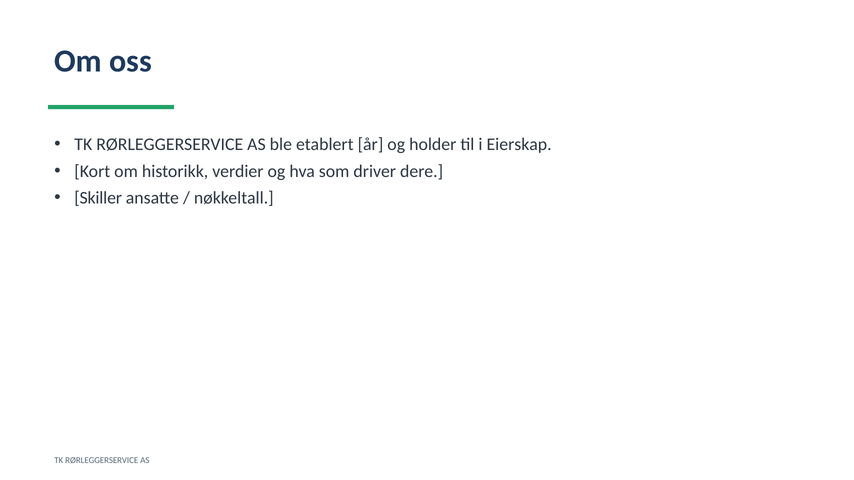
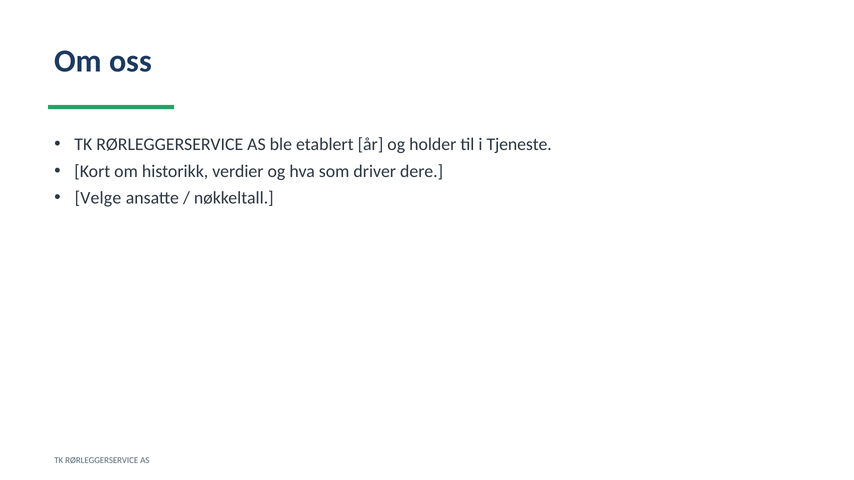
Eierskap: Eierskap -> Tjeneste (519, 145)
Skiller: Skiller -> Velge (98, 198)
